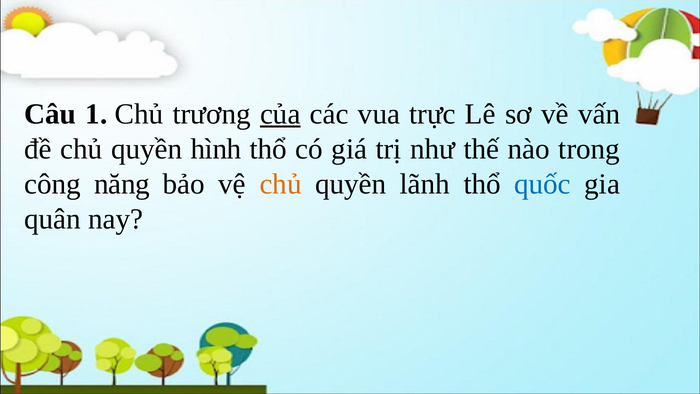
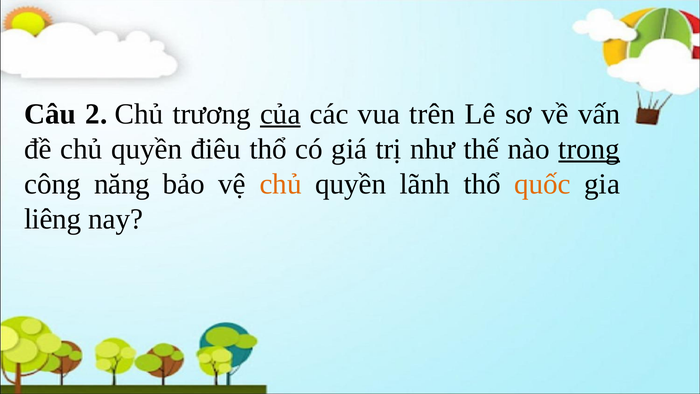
1: 1 -> 2 (96, 114)
trực: trực -> trên (432, 114)
hình: hình -> điêu (216, 149)
trong underline: none -> present (589, 149)
quốc colour: blue -> orange (543, 184)
quân: quân -> liêng (53, 219)
